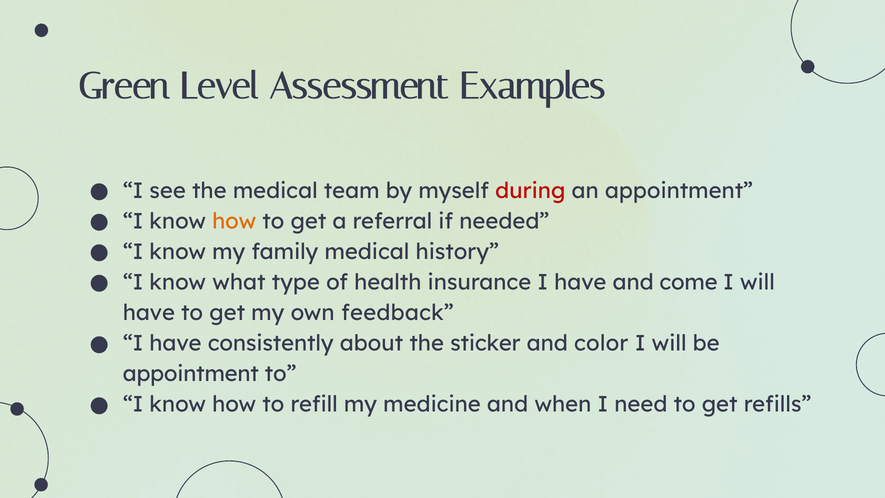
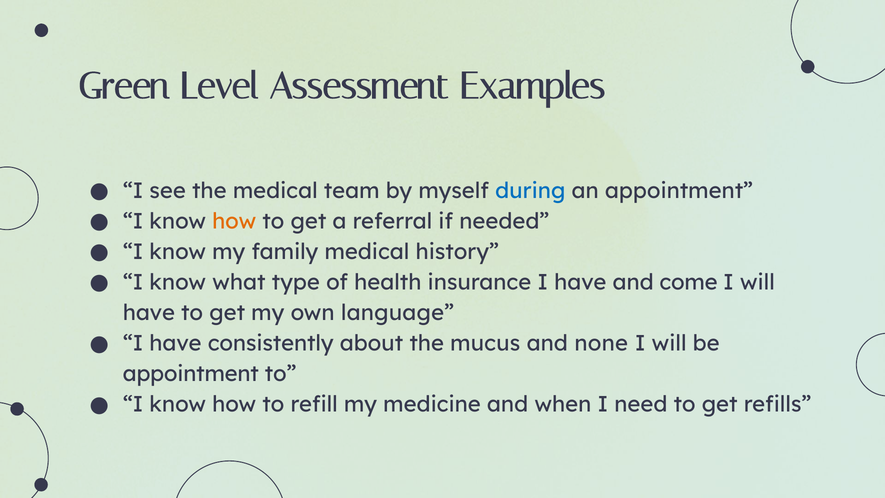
during colour: red -> blue (530, 191)
feedback: feedback -> language (398, 313)
sticker: sticker -> mucus (485, 343)
color: color -> none (601, 343)
